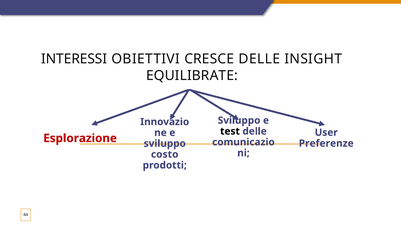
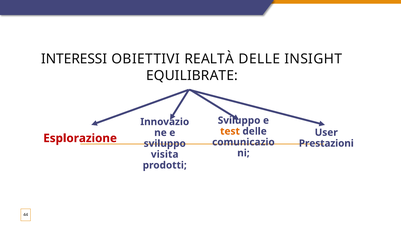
CRESCE: CRESCE -> REALTÀ (209, 59)
test colour: black -> orange (230, 131)
Preferenze: Preferenze -> Prestazioni (326, 143)
costo: costo -> visita (165, 154)
